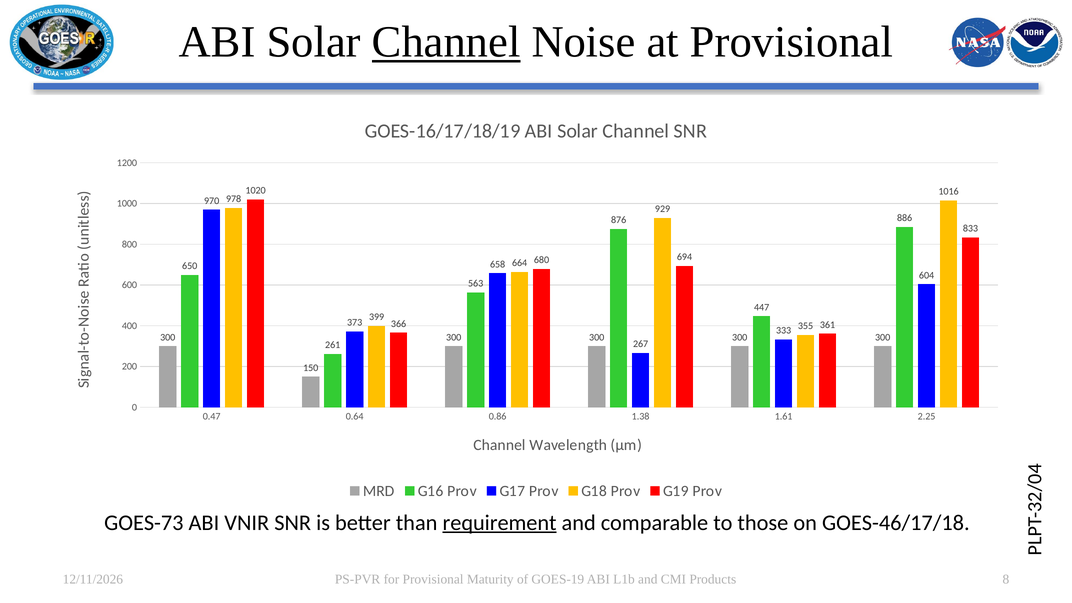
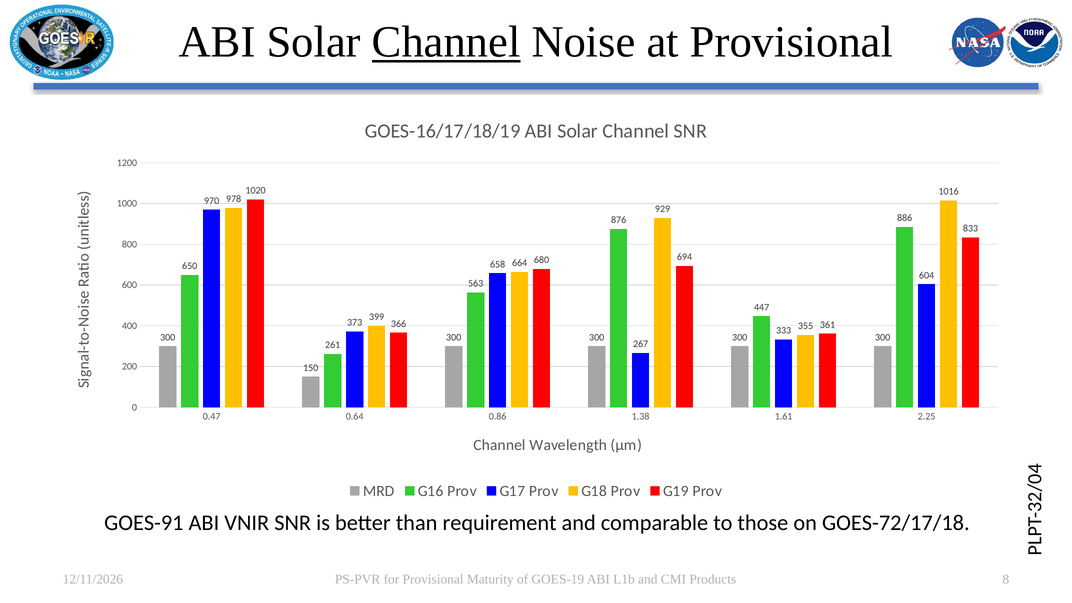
GOES-73: GOES-73 -> GOES-91 (144, 523)
requirement underline: present -> none (500, 523)
GOES-46/17/18: GOES-46/17/18 -> GOES-72/17/18 (896, 523)
